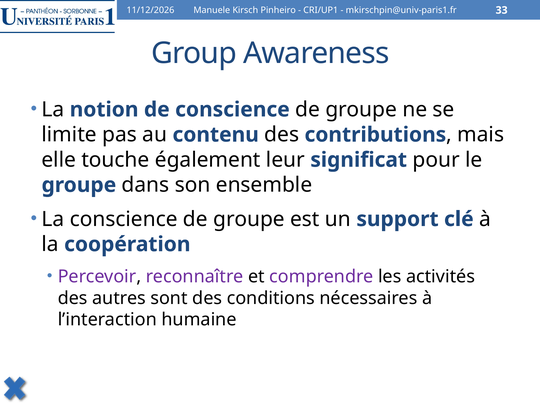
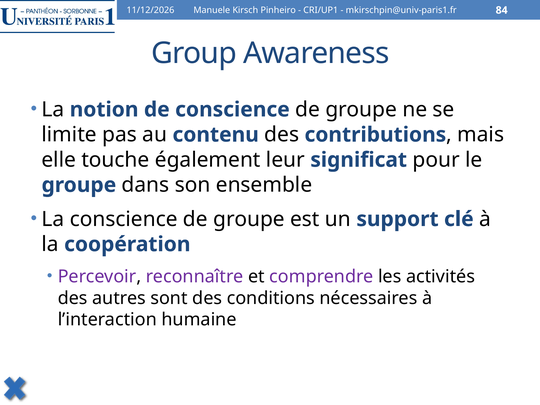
33: 33 -> 84 (502, 10)
